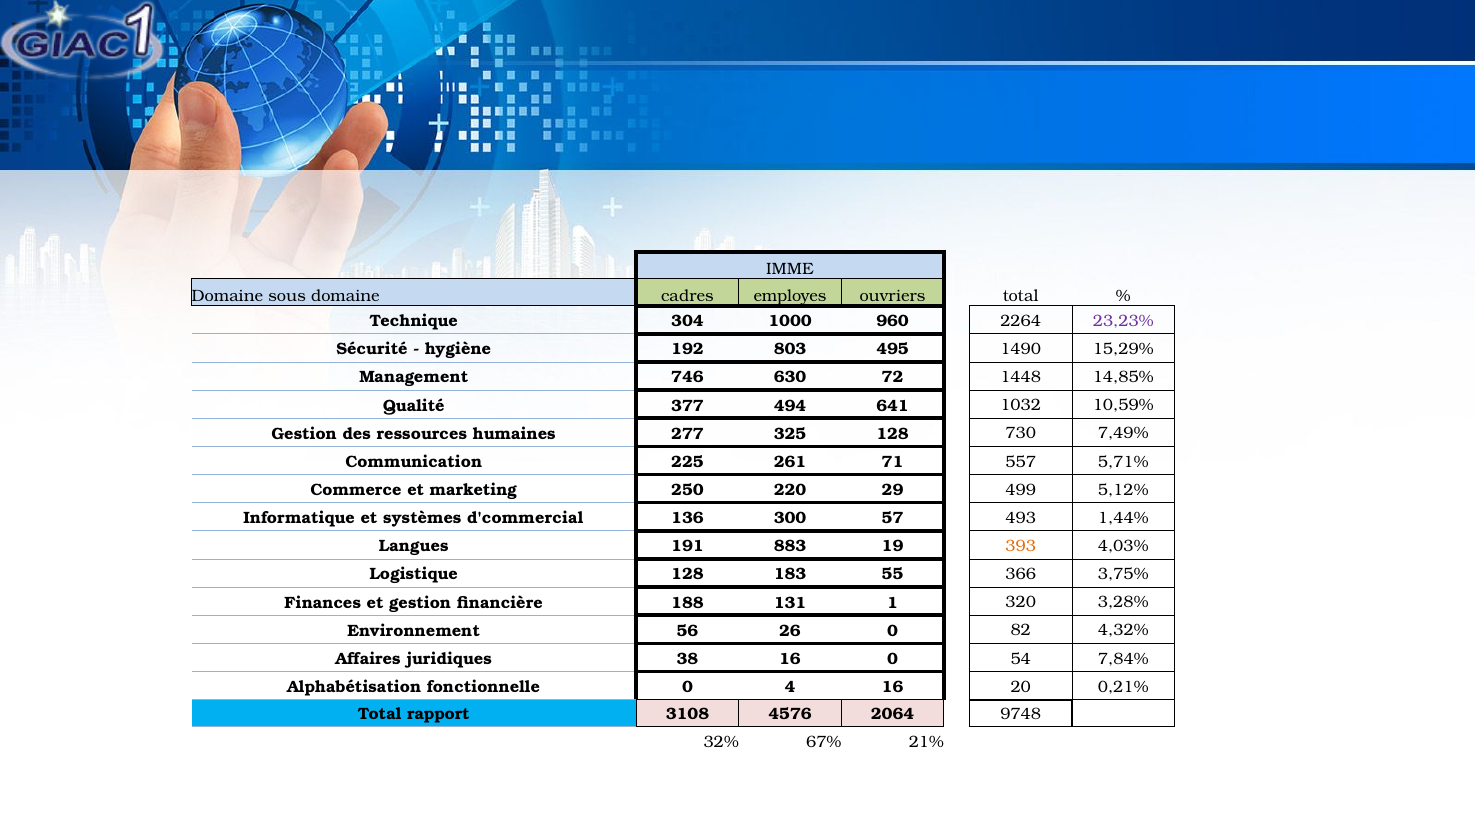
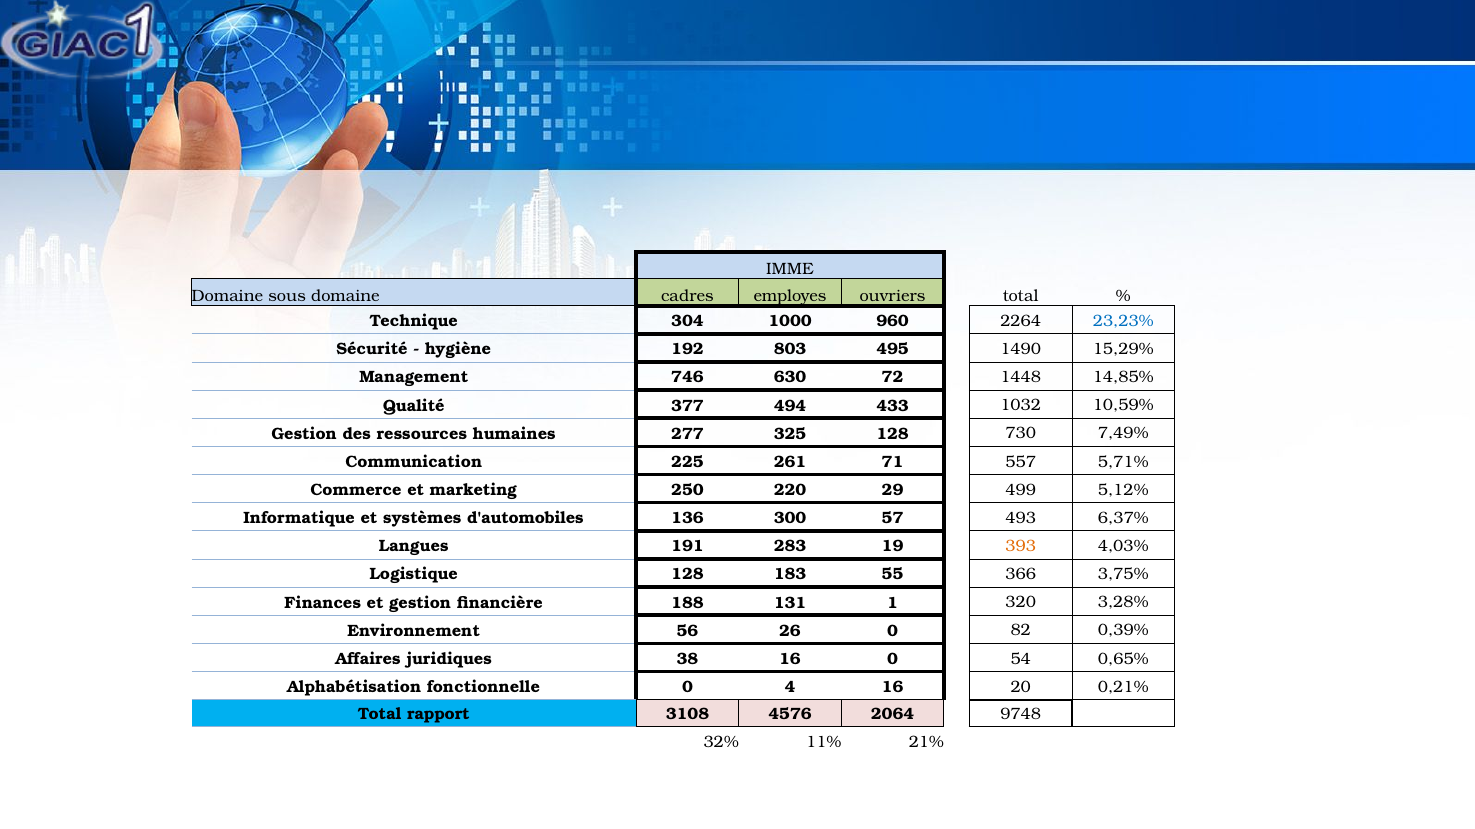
23,23% colour: purple -> blue (1123, 321)
641: 641 -> 433 (893, 406)
d'commercial: d'commercial -> d'automobiles (525, 519)
1,44%: 1,44% -> 6,37% (1123, 518)
883: 883 -> 283 (790, 547)
4,32%: 4,32% -> 0,39% (1123, 631)
7,84%: 7,84% -> 0,65% (1123, 659)
67%: 67% -> 11% (824, 743)
